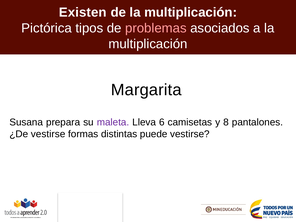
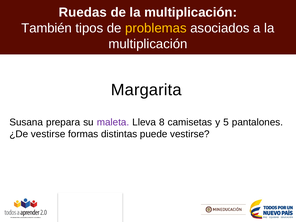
Existen: Existen -> Ruedas (83, 12)
Pictórica: Pictórica -> También (47, 28)
problemas colour: pink -> yellow (156, 28)
6: 6 -> 8 (162, 122)
8: 8 -> 5 (226, 122)
